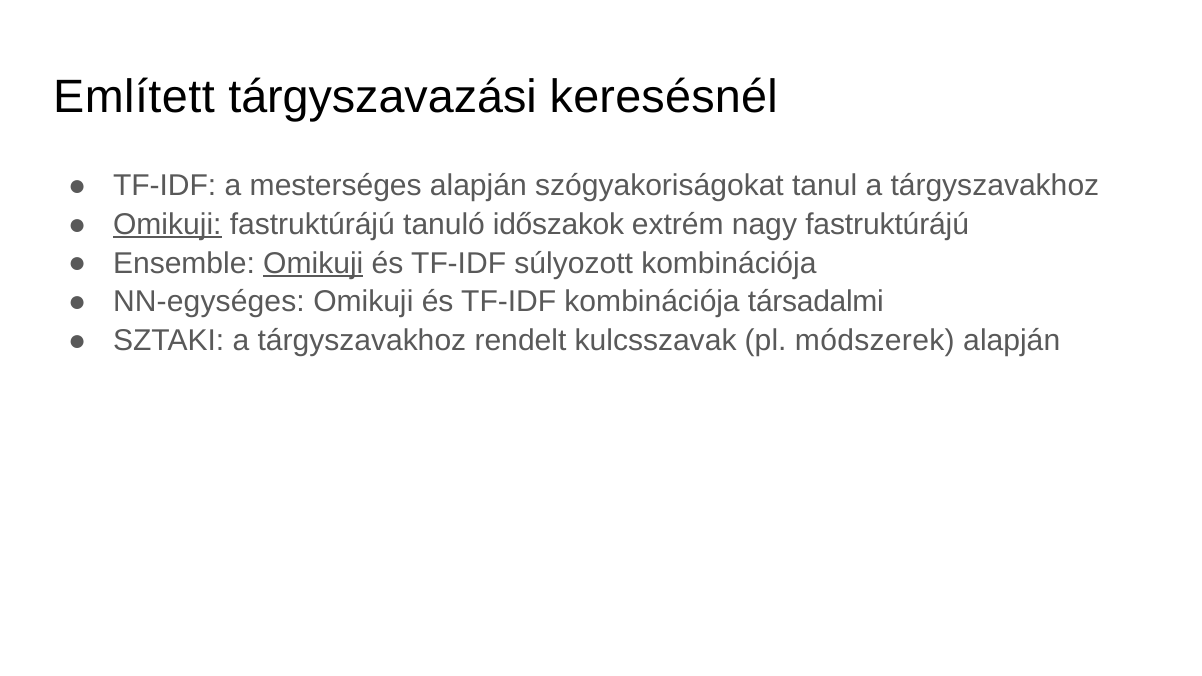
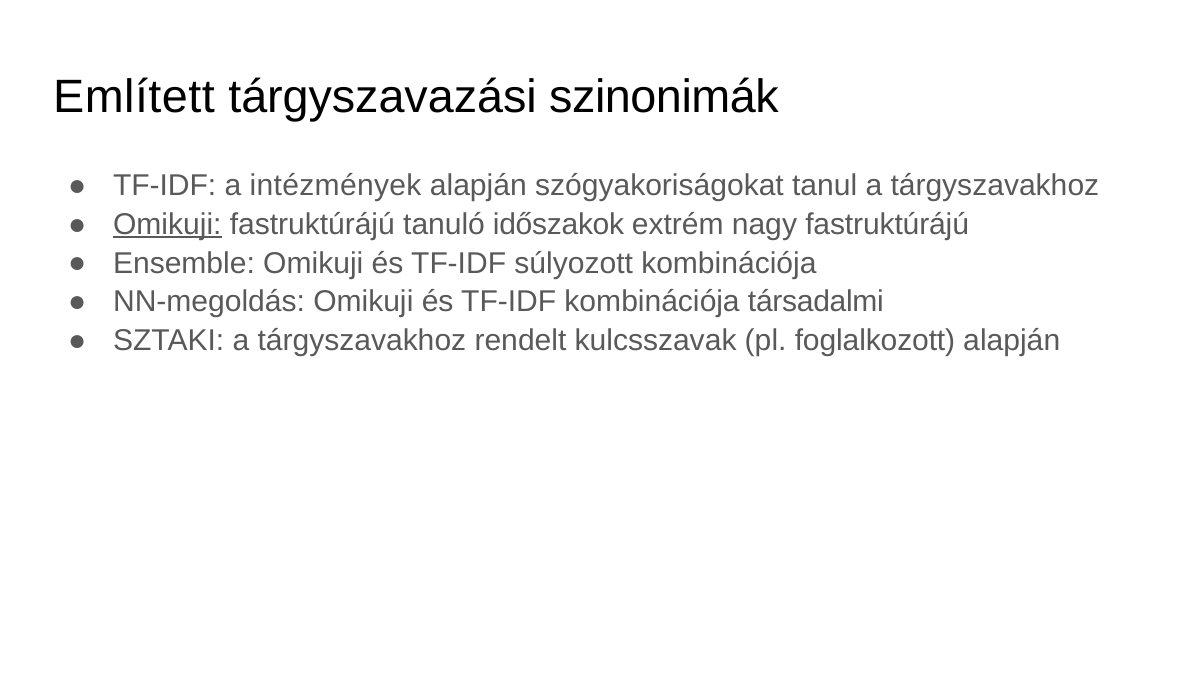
keresésnél: keresésnél -> szinonimák (664, 97)
mesterséges: mesterséges -> intézmények (336, 186)
Omikuji underline: present -> none (313, 263)
NN-egységes: NN-egységes -> NN-megoldás (209, 302)
módszerek: módszerek -> foglalkozott (875, 341)
